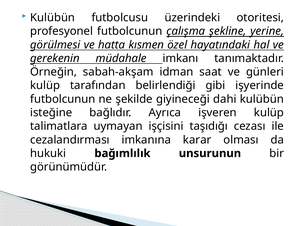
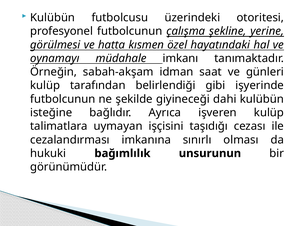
gerekenin: gerekenin -> oynamayı (55, 58)
karar: karar -> sınırlı (197, 140)
